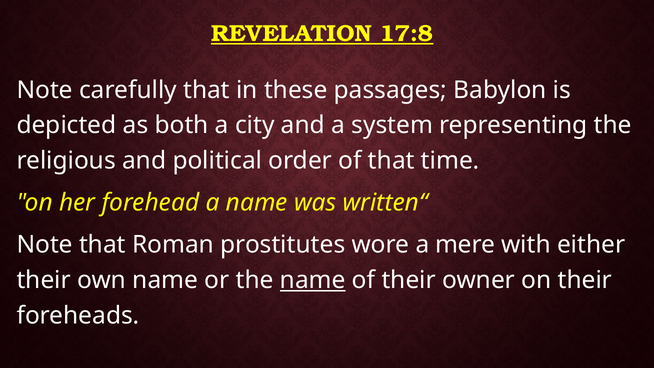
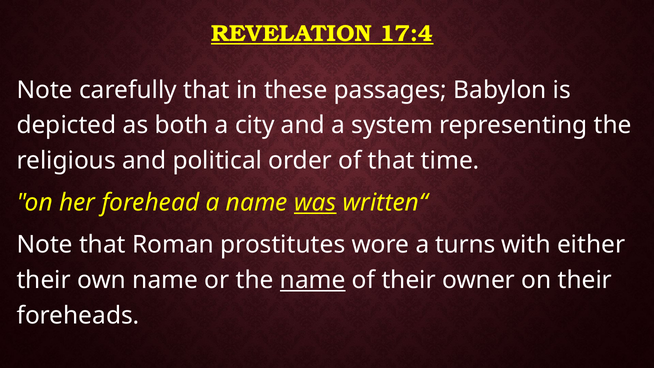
17:8: 17:8 -> 17:4 (406, 34)
was underline: none -> present (315, 203)
mere: mere -> turns (465, 245)
